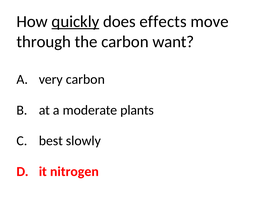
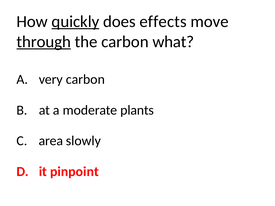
through underline: none -> present (44, 42)
want: want -> what (173, 42)
best: best -> area (51, 141)
nitrogen: nitrogen -> pinpoint (74, 172)
